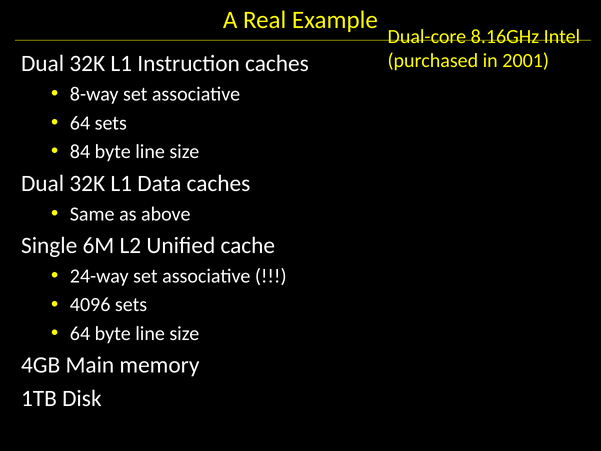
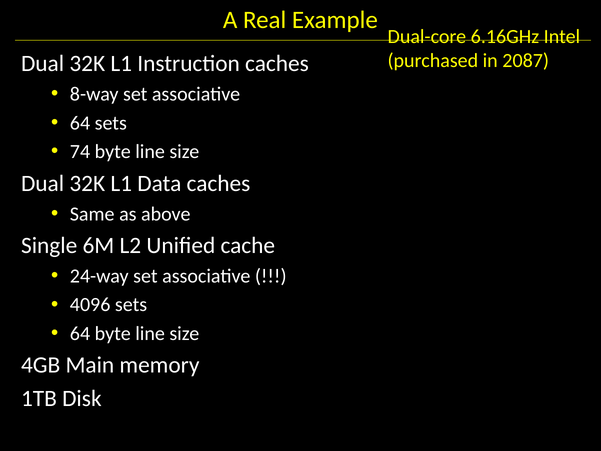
8.16GHz: 8.16GHz -> 6.16GHz (505, 36)
2001: 2001 -> 2087 (526, 60)
84: 84 -> 74 (80, 152)
